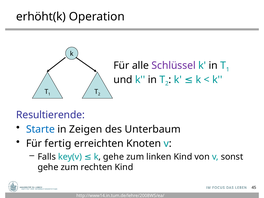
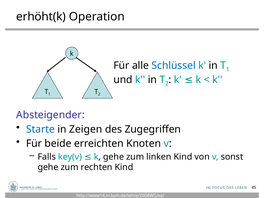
Schlüssel colour: purple -> blue (174, 66)
Resultierende: Resultierende -> Absteigender (50, 115)
Unterbaum: Unterbaum -> Zugegriffen (153, 129)
fertig: fertig -> beide (58, 144)
